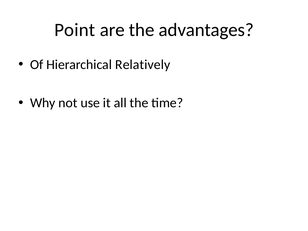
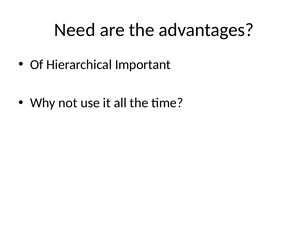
Point: Point -> Need (75, 30)
Relatively: Relatively -> Important (143, 65)
